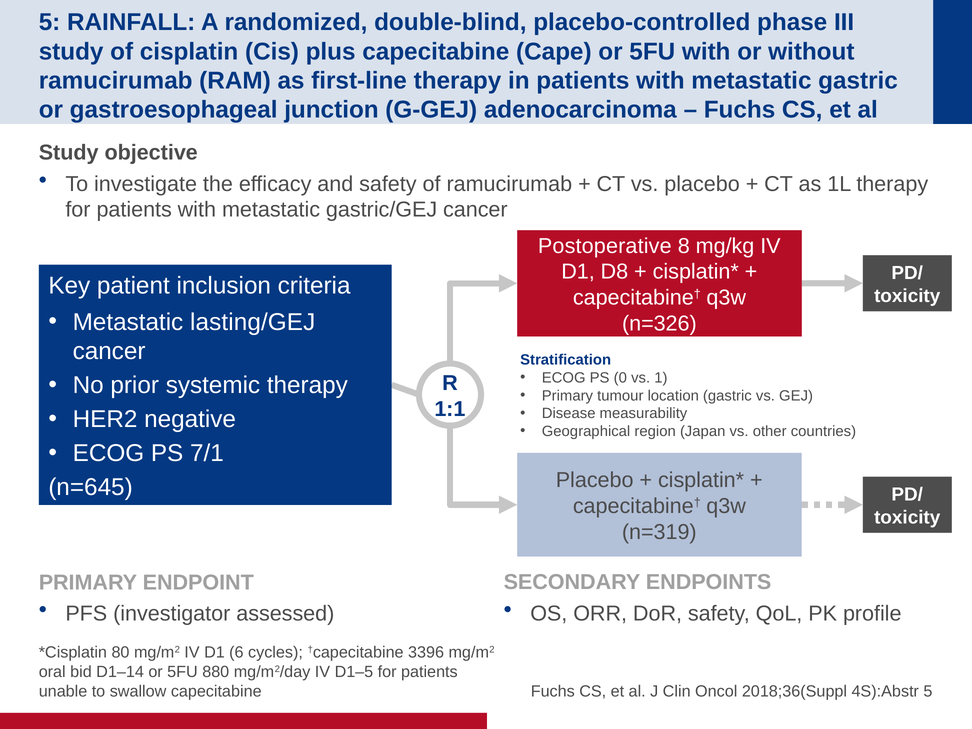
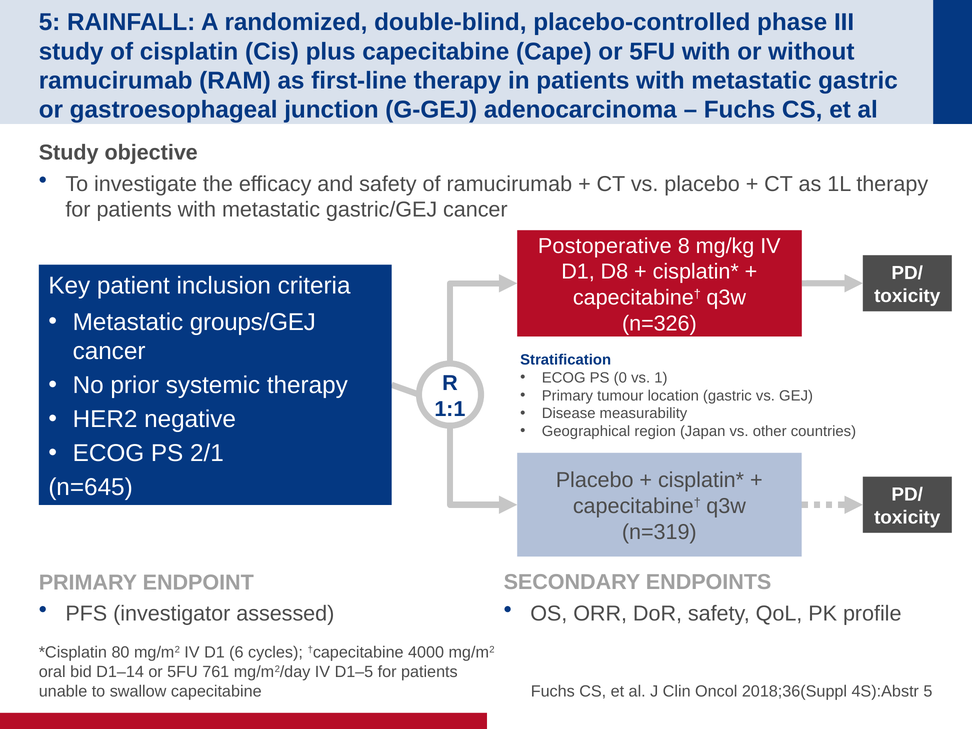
lasting/GEJ: lasting/GEJ -> groups/GEJ (253, 322)
7/1: 7/1 -> 2/1 (207, 453)
3396: 3396 -> 4000 (426, 652)
880: 880 -> 761 (216, 672)
